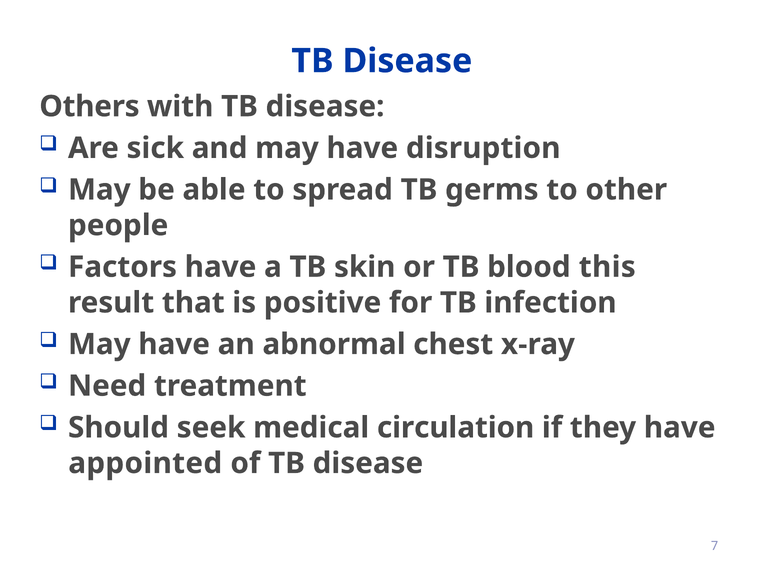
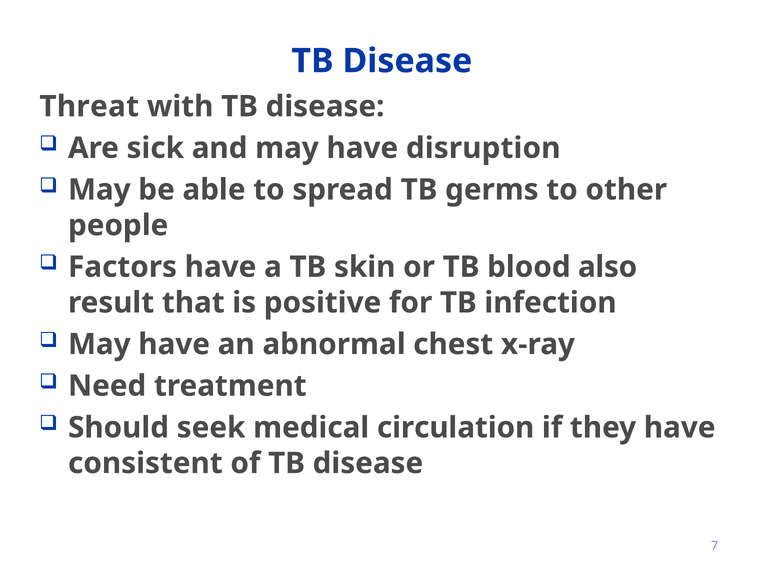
Others: Others -> Threat (89, 106)
this: this -> also (608, 267)
appointed: appointed -> consistent (145, 463)
